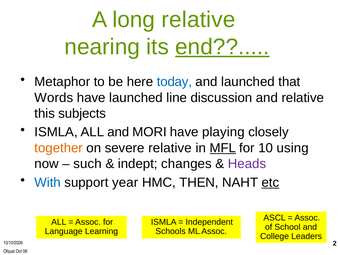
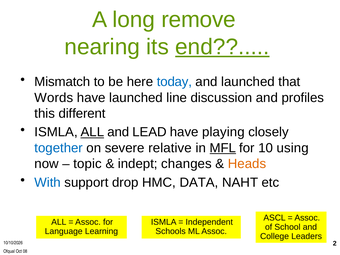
long relative: relative -> remove (199, 20)
Metaphor: Metaphor -> Mismatch (62, 82)
and relative: relative -> profiles (303, 98)
subjects: subjects -> different (82, 114)
ALL underline: none -> present (92, 132)
MORI: MORI -> LEAD (150, 132)
together colour: orange -> blue (59, 148)
such: such -> topic (88, 164)
Heads colour: purple -> orange (247, 164)
year: year -> drop (125, 182)
THEN: THEN -> DATA (199, 182)
etc underline: present -> none (270, 182)
